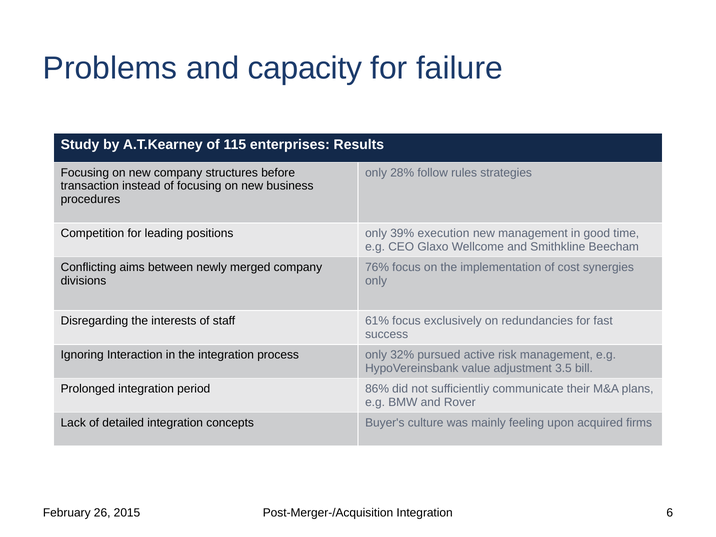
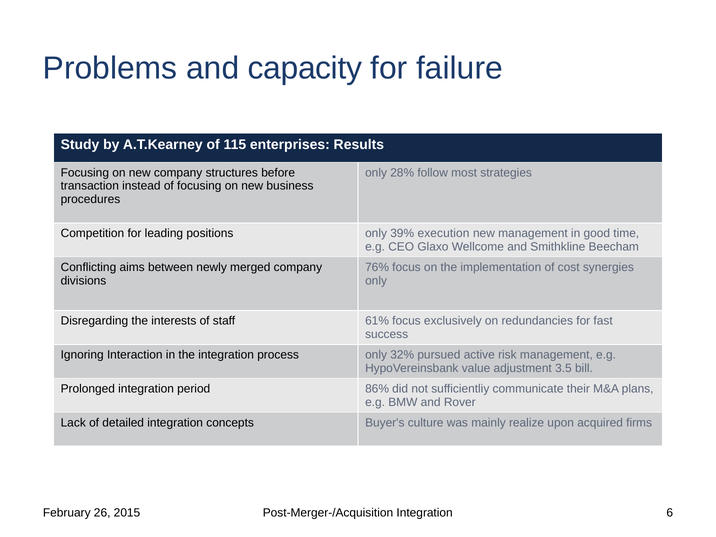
rules: rules -> most (464, 173)
feeling: feeling -> realize (527, 423)
